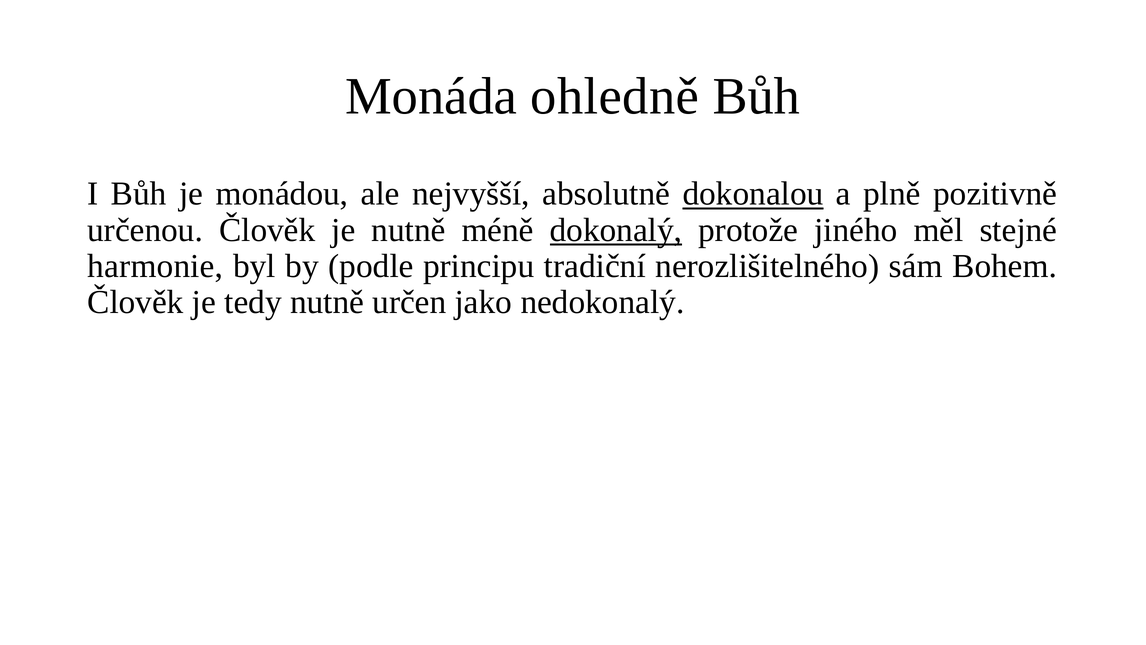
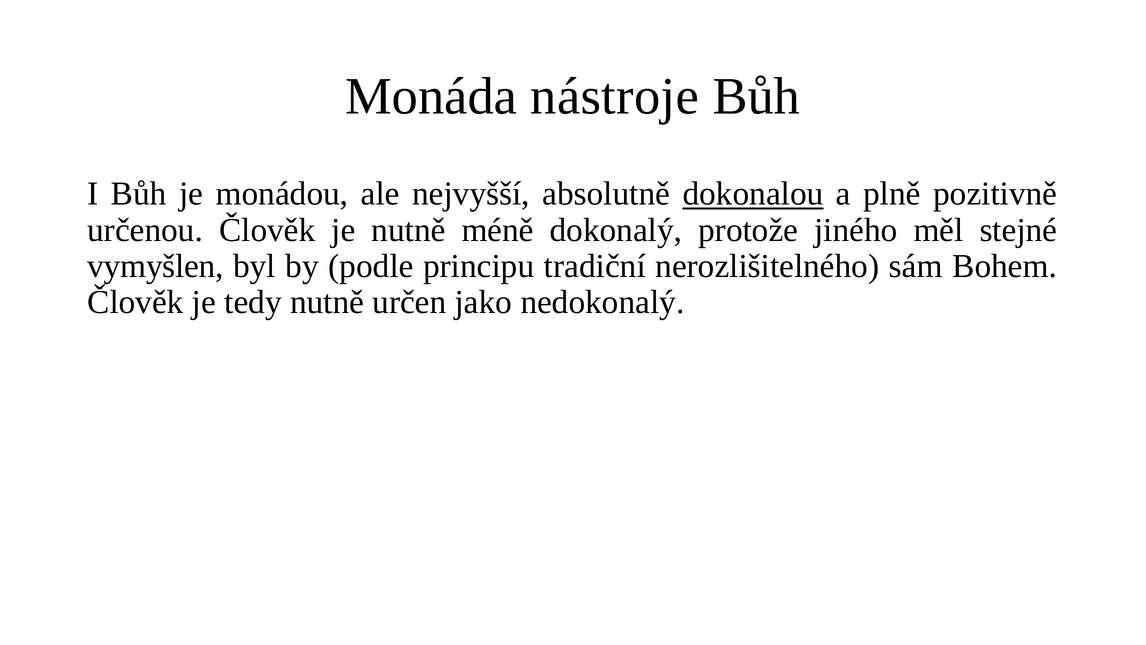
ohledně: ohledně -> nástroje (615, 96)
dokonalý underline: present -> none (616, 230)
harmonie: harmonie -> vymyšlen (156, 266)
